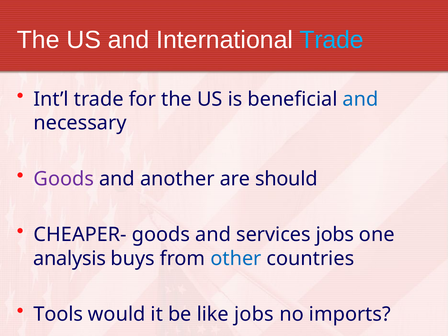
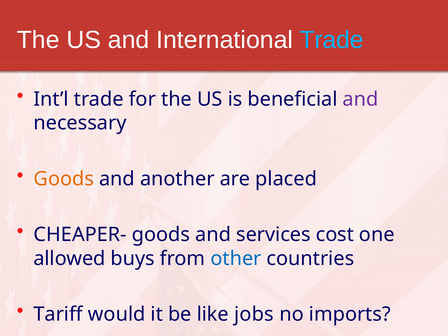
and colour: blue -> purple (361, 99)
Goods colour: purple -> orange (64, 179)
should: should -> placed (286, 179)
services jobs: jobs -> cost (335, 235)
analysis: analysis -> allowed (70, 259)
Tools: Tools -> Tariff (58, 314)
